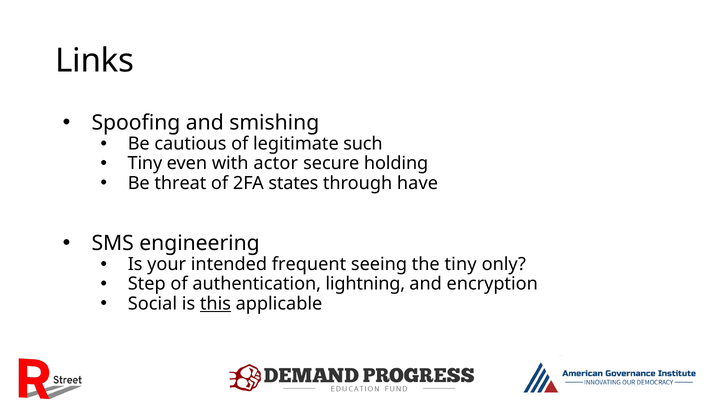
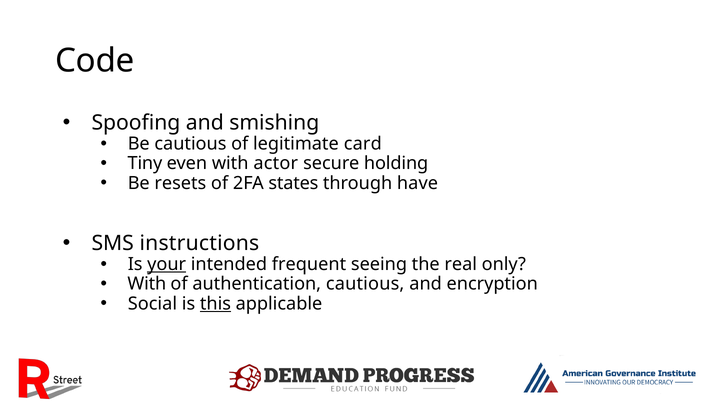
Links: Links -> Code (95, 61)
such: such -> card (363, 144)
threat: threat -> resets (180, 183)
engineering: engineering -> instructions (199, 243)
your underline: none -> present (167, 264)
the tiny: tiny -> real (461, 264)
Step: Step -> With (147, 284)
authentication lightning: lightning -> cautious (365, 284)
